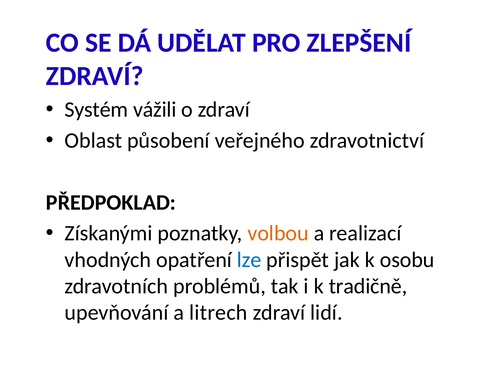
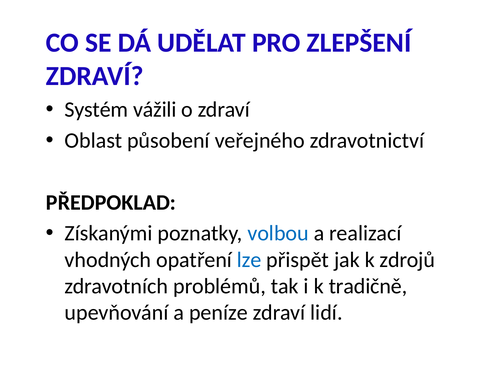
volbou colour: orange -> blue (278, 233)
osobu: osobu -> zdrojů (407, 260)
litrech: litrech -> peníze (218, 313)
